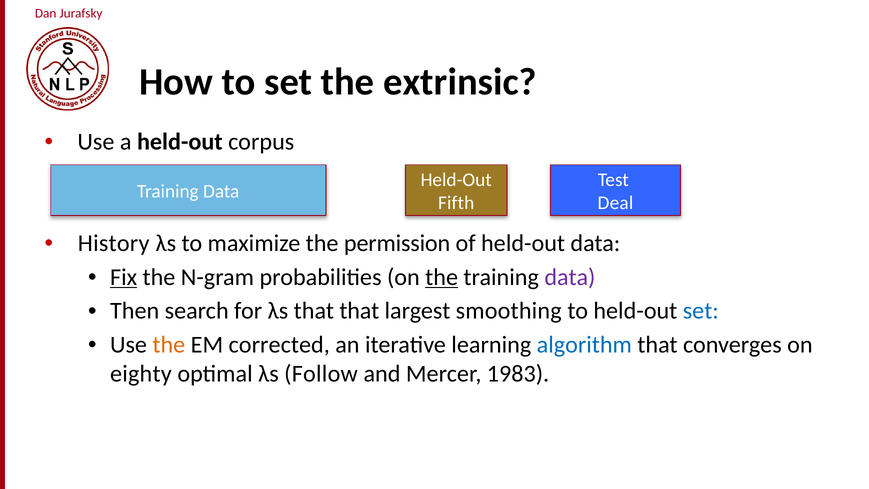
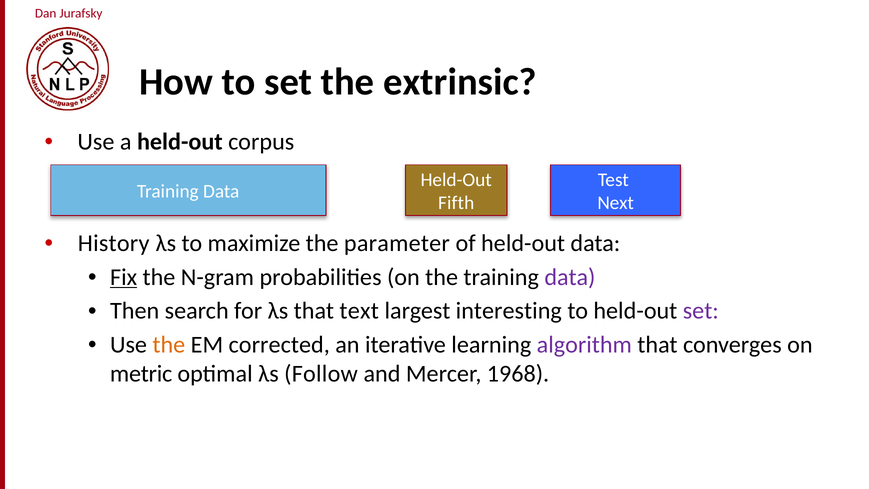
Deal: Deal -> Next (616, 203)
permission: permission -> parameter (397, 243)
the underline: present -> none (442, 277)
that that: that -> text (359, 311)
smoothing: smoothing -> interesting (509, 311)
set colour: blue -> purple (701, 311)
algorithm colour: blue -> purple (584, 345)
eighty: eighty -> metric (141, 374)
1983: 1983 -> 1968 (518, 374)
